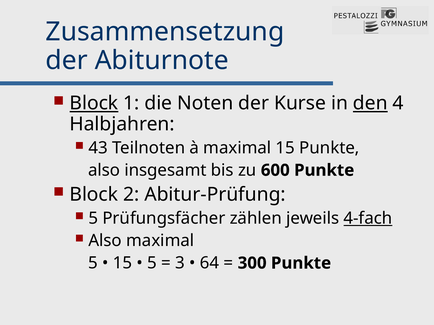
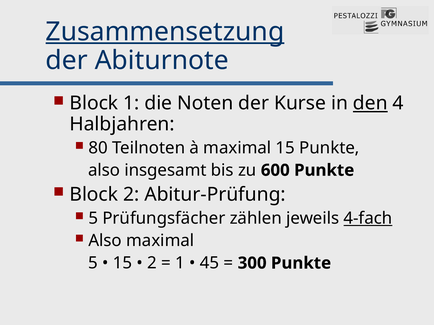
Zusammensetzung underline: none -> present (165, 32)
Block underline: present -> none (94, 103)
43: 43 -> 80 (98, 148)
5: 5 -> 2 (152, 263)
3: 3 -> 1 (180, 263)
64: 64 -> 45 (210, 263)
